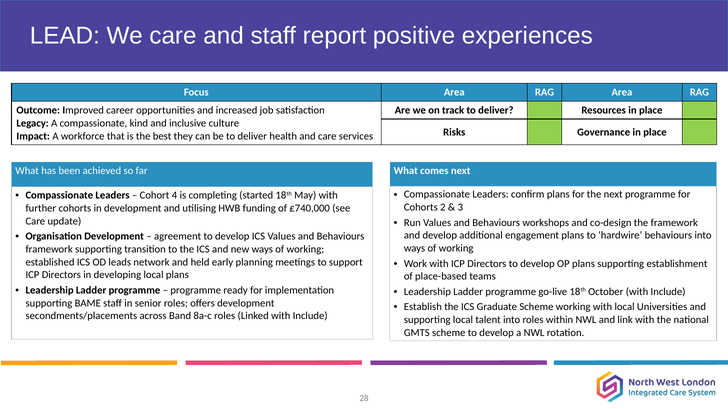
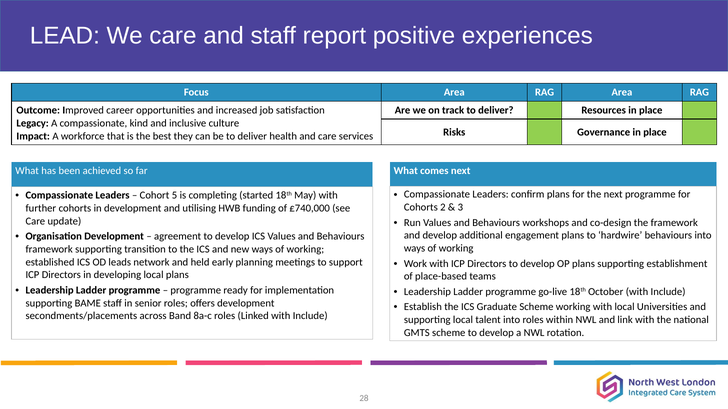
4: 4 -> 5 (175, 196)
